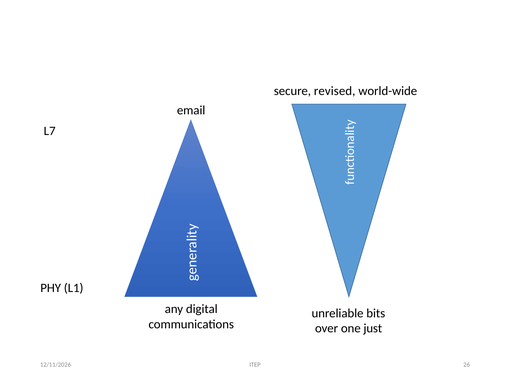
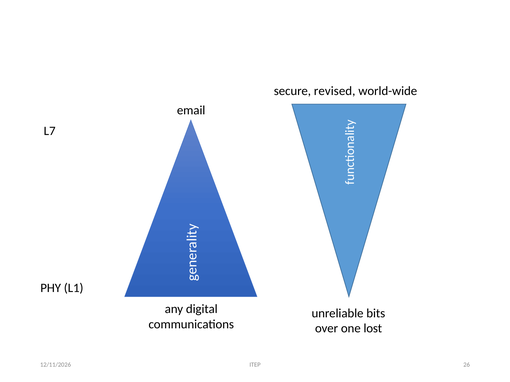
just: just -> lost (373, 329)
